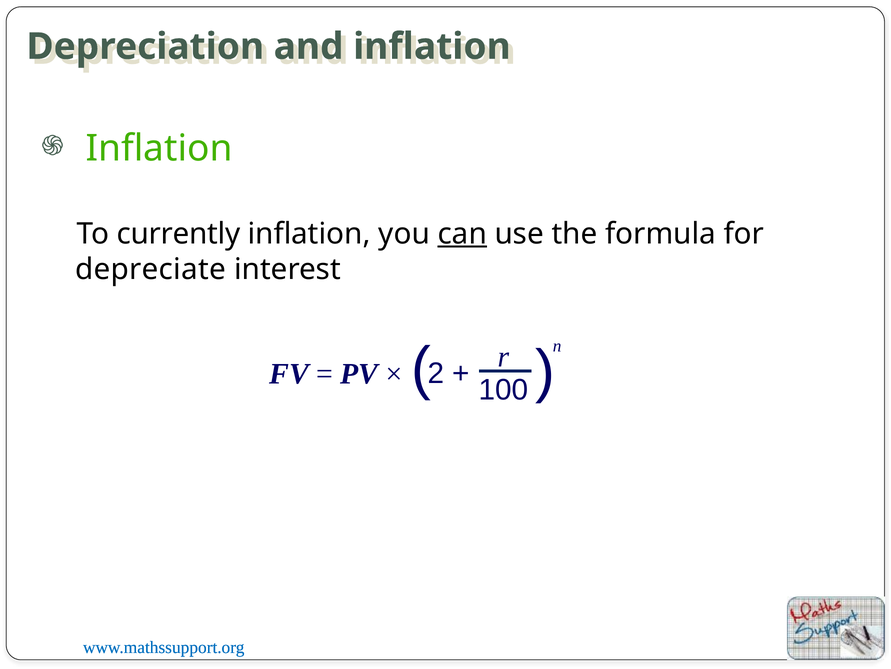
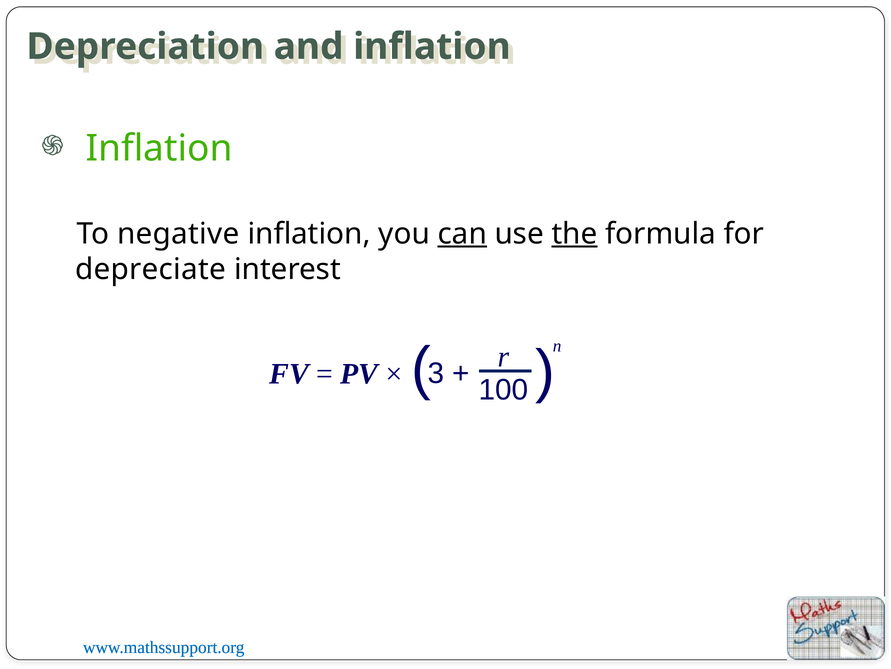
currently: currently -> negative (178, 234)
the underline: none -> present (575, 234)
2: 2 -> 3 (436, 373)
